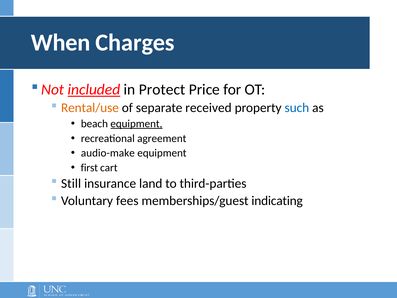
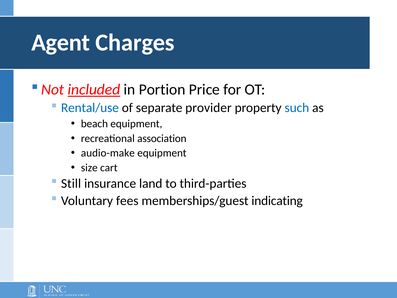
When: When -> Agent (61, 43)
Protect: Protect -> Portion (162, 89)
Rental/use colour: orange -> blue (90, 108)
received: received -> provider (208, 108)
equipment underline: present -> none (136, 124)
agreement: agreement -> association (162, 138)
first: first -> size (89, 168)
